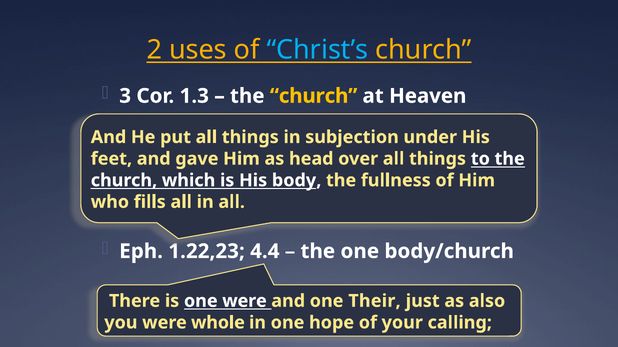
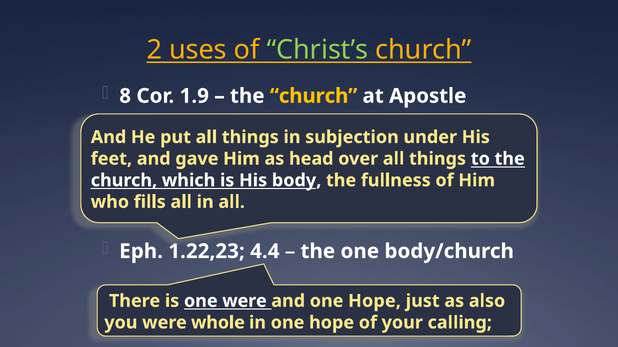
Christ’s colour: light blue -> light green (317, 50)
3: 3 -> 8 (125, 96)
1.3: 1.3 -> 1.9 (194, 96)
Heaven: Heaven -> Apostle (428, 96)
and one Their: Their -> Hope (375, 301)
